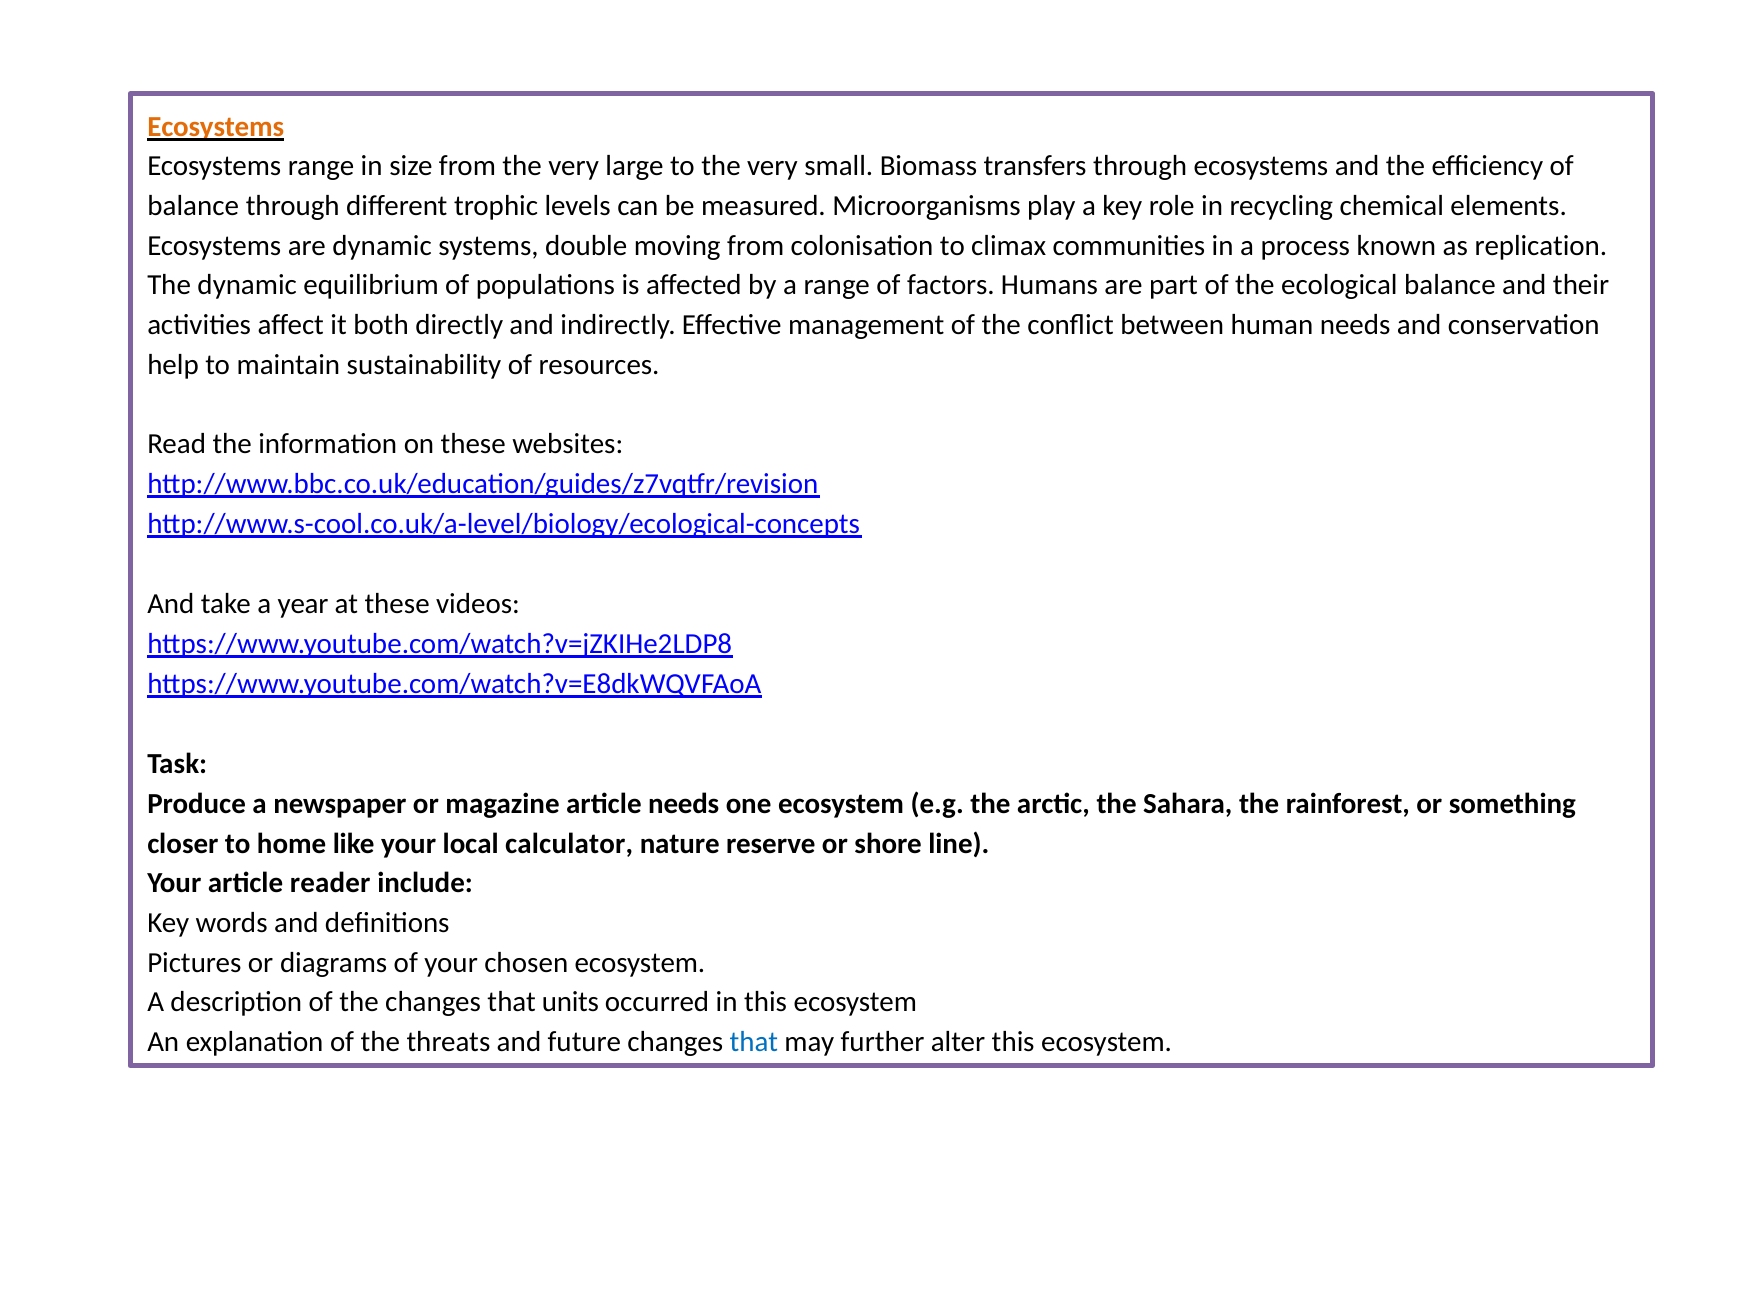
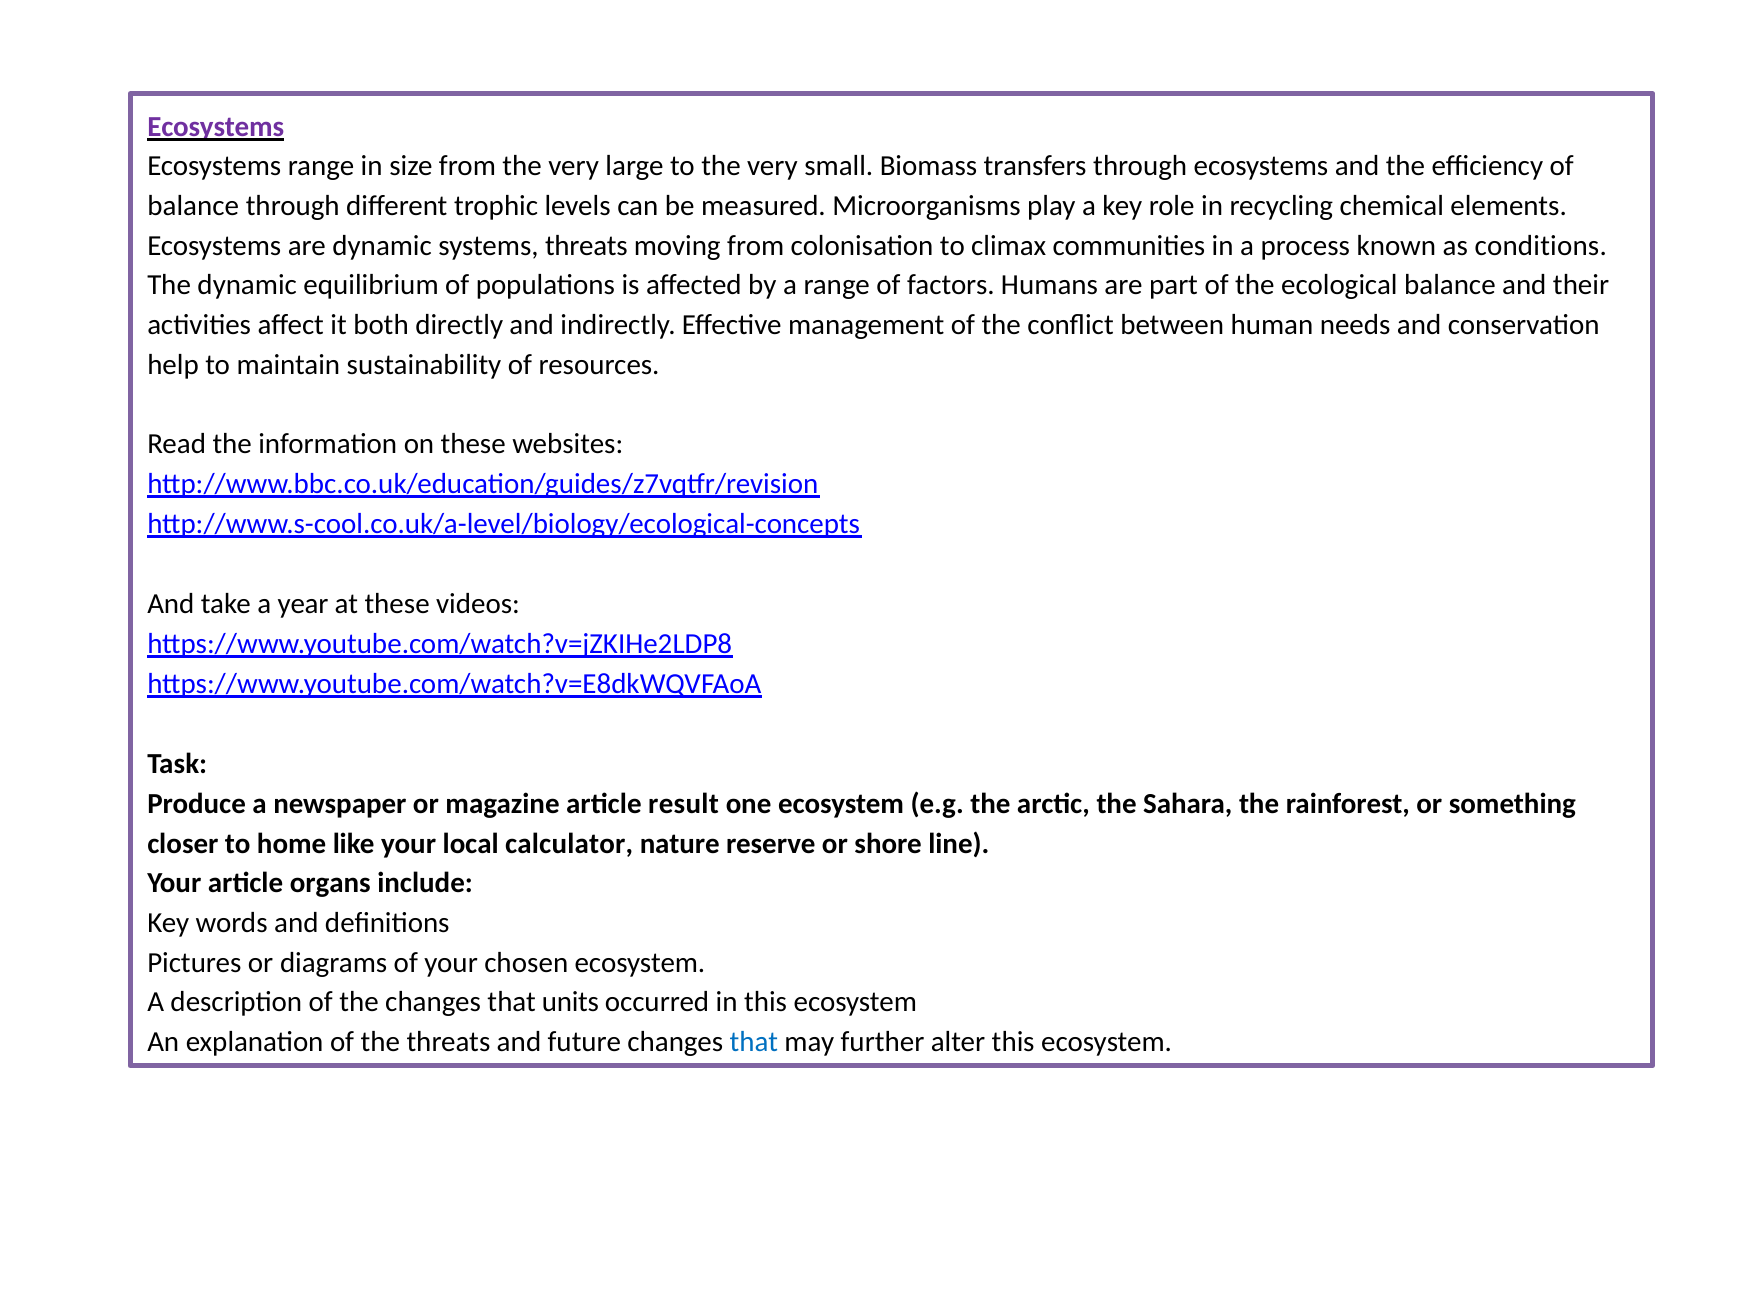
Ecosystems colour: orange -> purple (216, 127)
systems double: double -> threats (586, 246)
replication: replication -> conditions (1541, 246)
article needs: needs -> result (684, 804)
reader: reader -> organs (330, 884)
